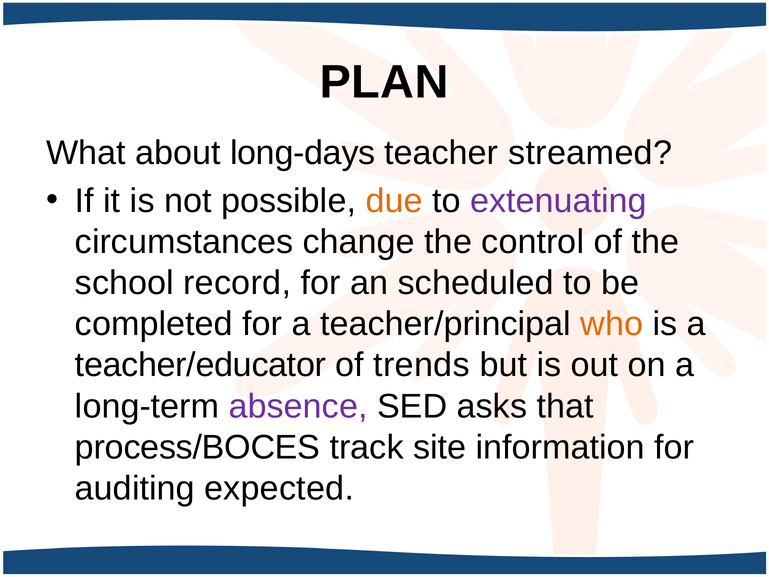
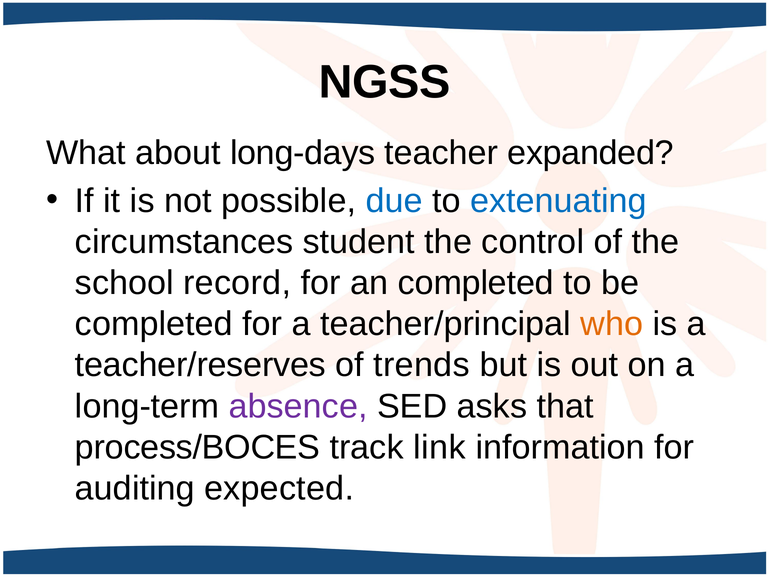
PLAN: PLAN -> NGSS (385, 82)
streamed: streamed -> expanded (591, 153)
due colour: orange -> blue (394, 201)
extenuating colour: purple -> blue (558, 201)
change: change -> student (359, 242)
an scheduled: scheduled -> completed (476, 283)
teacher/educator: teacher/educator -> teacher/reserves (200, 365)
site: site -> link (439, 447)
